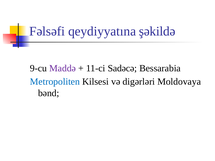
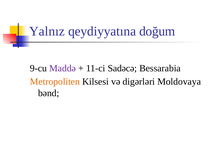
Fəlsəfi: Fəlsəfi -> Yalnız (47, 31)
şəkildə: şəkildə -> doğum (157, 31)
Metropoliten colour: blue -> orange (55, 82)
